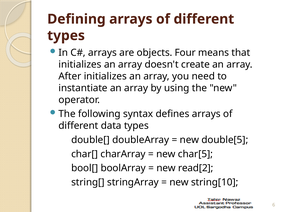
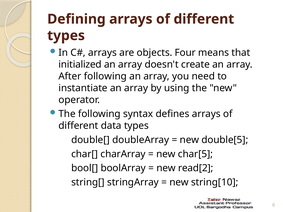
initializes: initializes -> initialized (80, 65)
After initializes: initializes -> following (105, 76)
